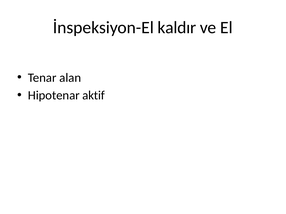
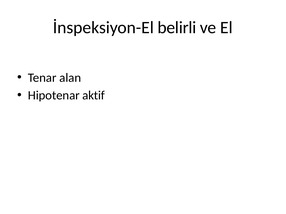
kaldır: kaldır -> belirli (177, 28)
